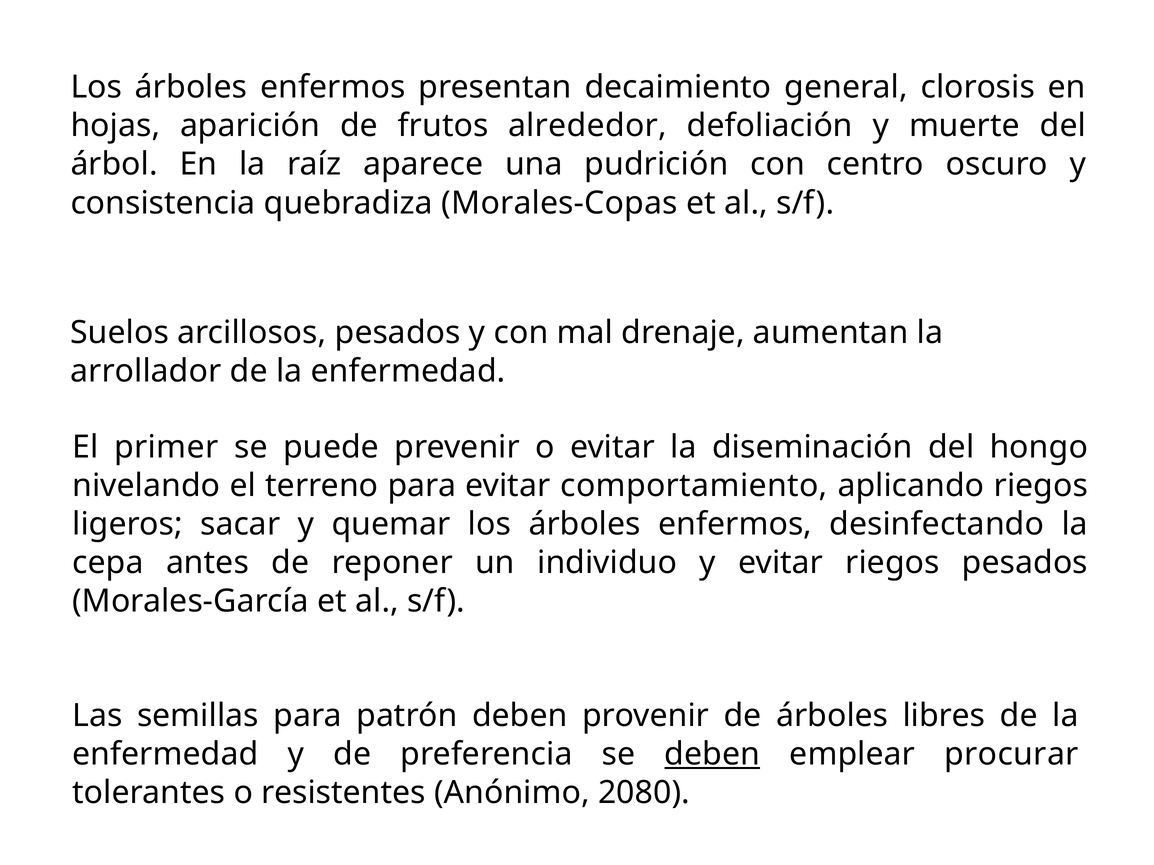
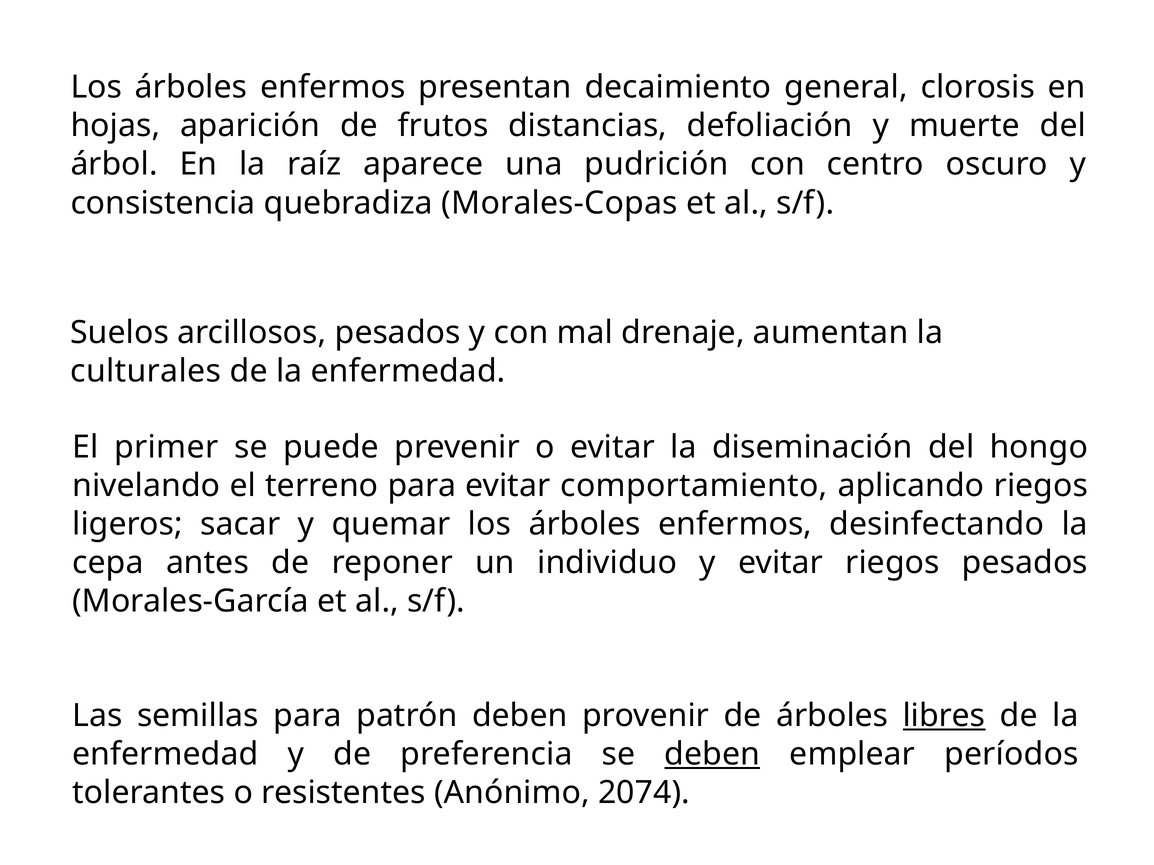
alrededor: alrededor -> distancias (588, 126)
arrollador: arrollador -> culturales (146, 371)
libres underline: none -> present (944, 716)
procurar: procurar -> períodos (1012, 755)
2080: 2080 -> 2074 (644, 793)
